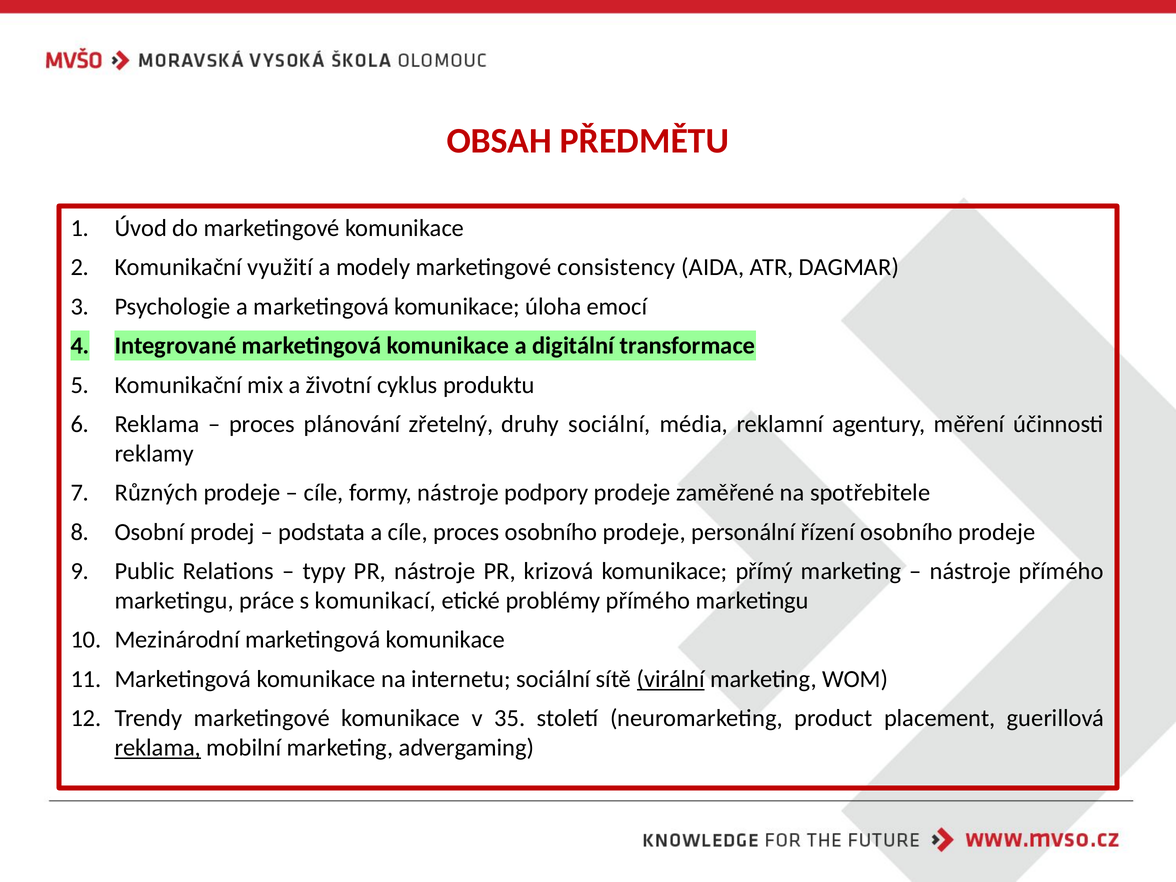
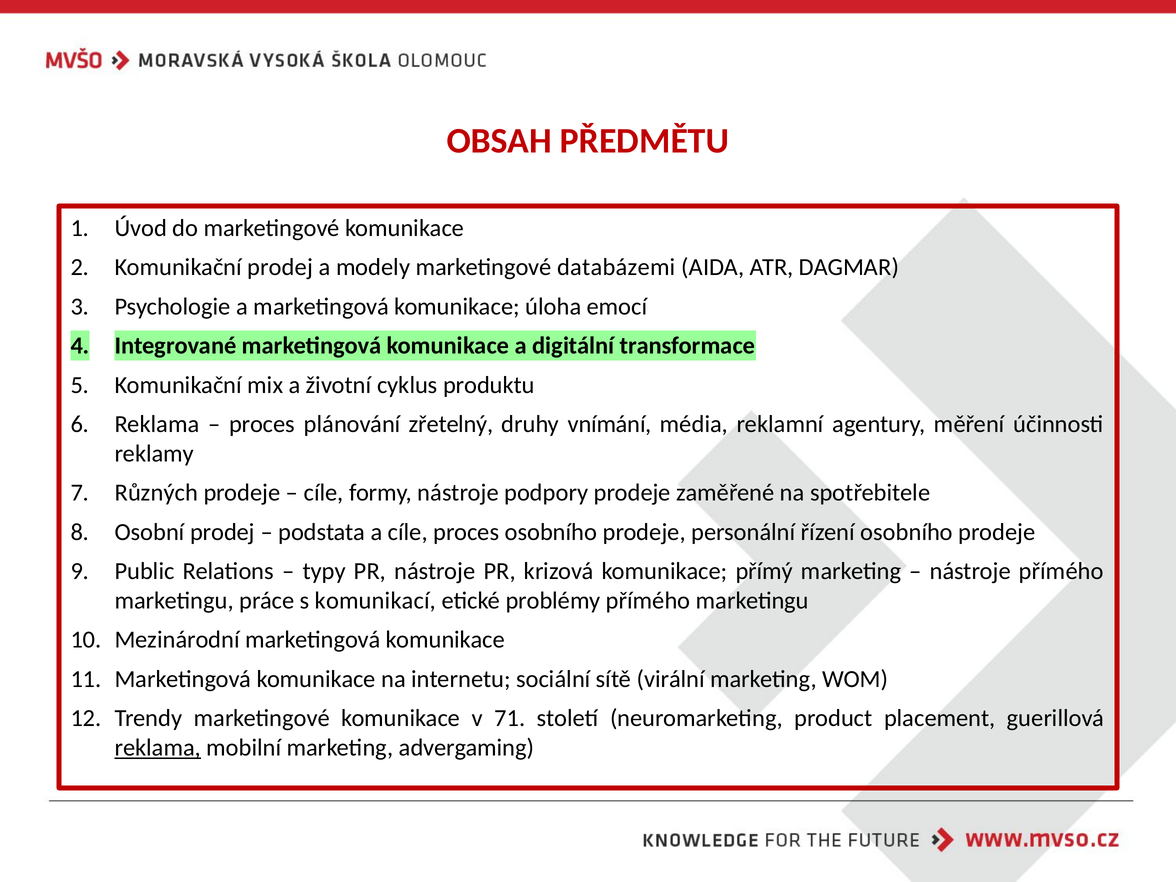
Komunikační využití: využití -> prodej (280, 267)
consistency: consistency -> databázemi (616, 267)
druhy sociální: sociální -> vnímání (610, 424)
virální underline: present -> none (671, 679)
35: 35 -> 71 (510, 718)
